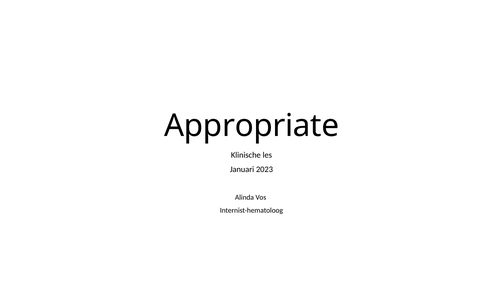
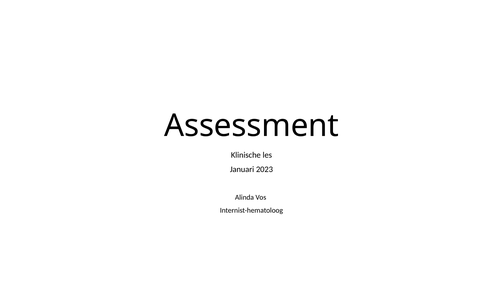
Appropriate: Appropriate -> Assessment (252, 126)
